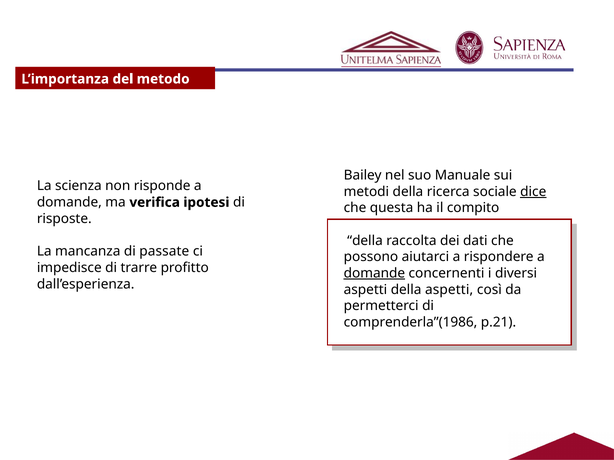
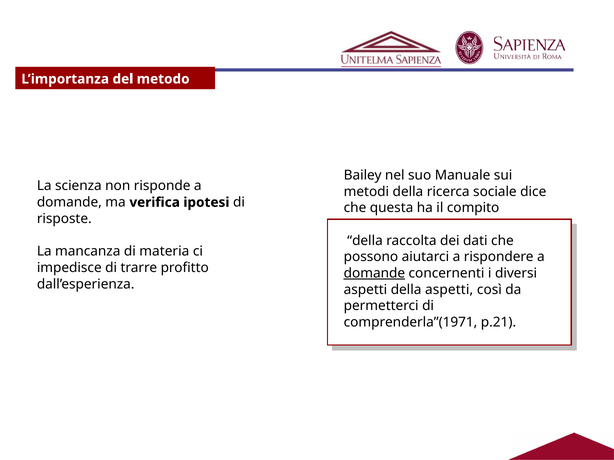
dice underline: present -> none (533, 192)
passate: passate -> materia (164, 252)
comprenderla”(1986: comprenderla”(1986 -> comprenderla”(1971 (411, 323)
